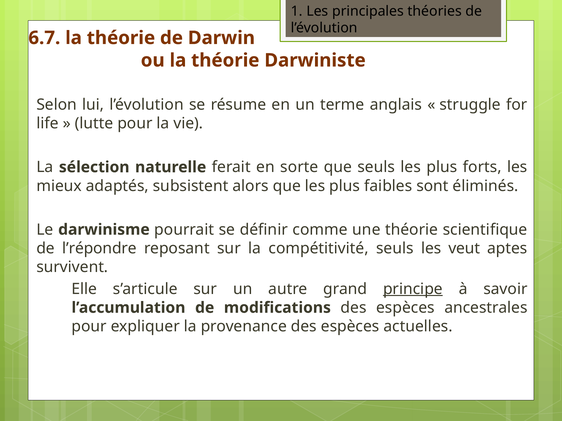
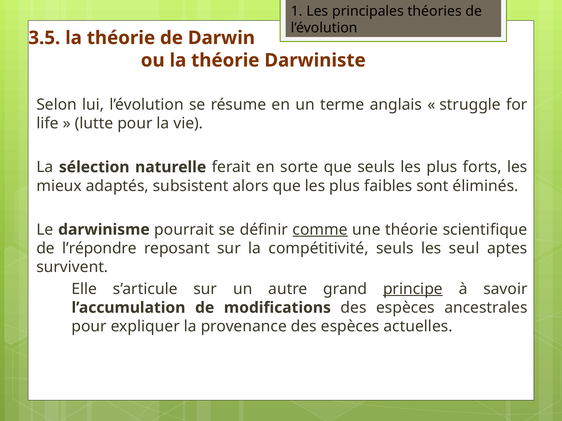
6.7: 6.7 -> 3.5 (44, 38)
comme underline: none -> present (320, 230)
veut: veut -> seul (464, 249)
